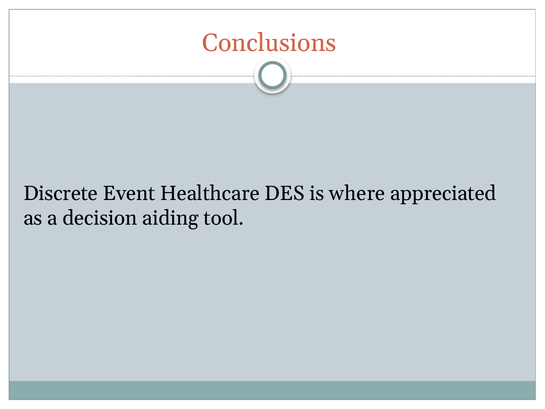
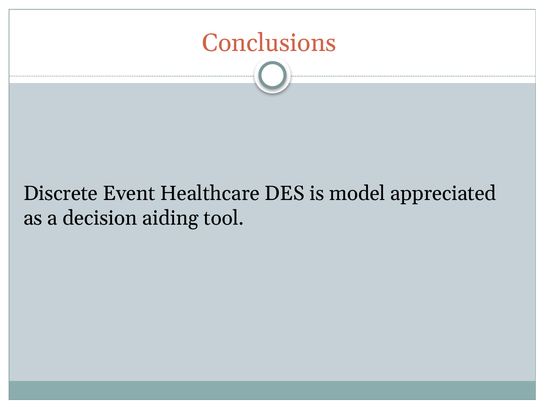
where: where -> model (357, 193)
